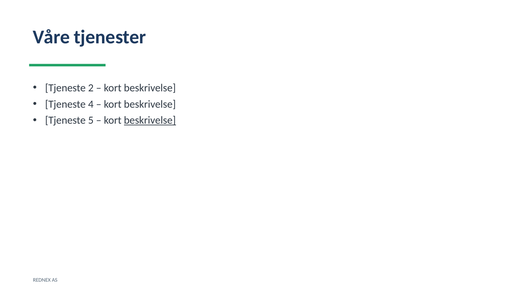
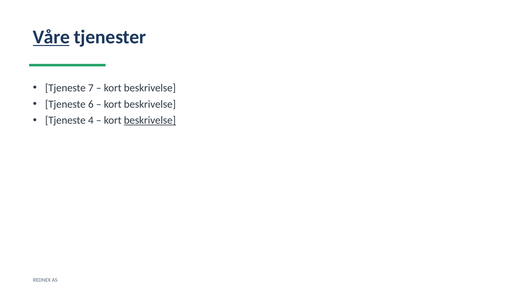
Våre underline: none -> present (51, 37)
2: 2 -> 7 (91, 88)
4: 4 -> 6 (91, 104)
5: 5 -> 4 (91, 120)
